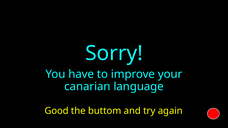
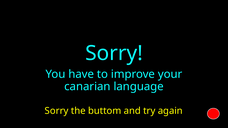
Good: Good -> Sorry (57, 111)
